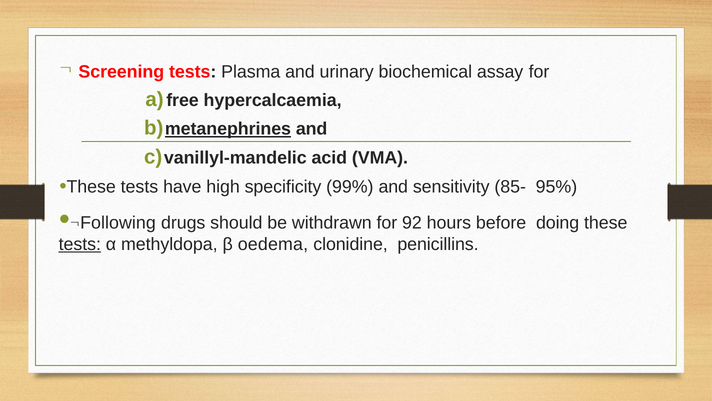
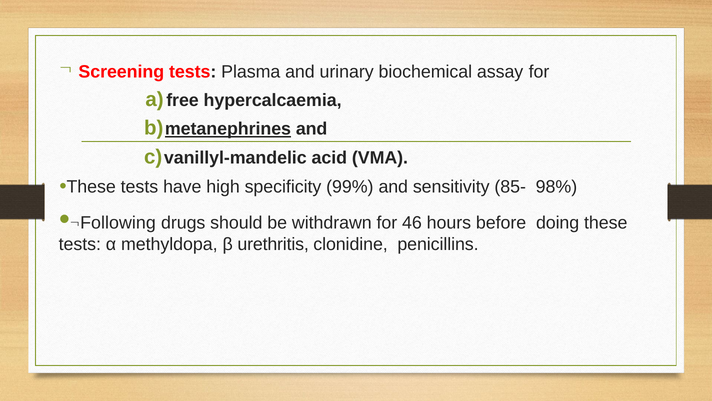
95%: 95% -> 98% (556, 187)
92: 92 -> 46 (412, 222)
tests underline: present -> none (80, 244)
oedema: oedema -> urethritis (273, 244)
